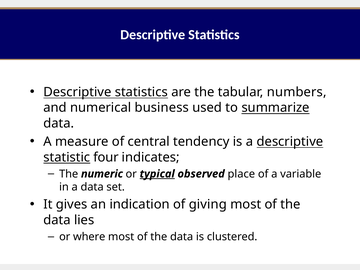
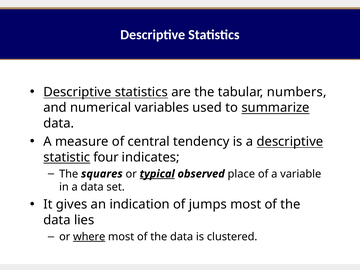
business: business -> variables (162, 108)
numeric: numeric -> squares (102, 174)
giving: giving -> jumps (208, 204)
where underline: none -> present (89, 237)
